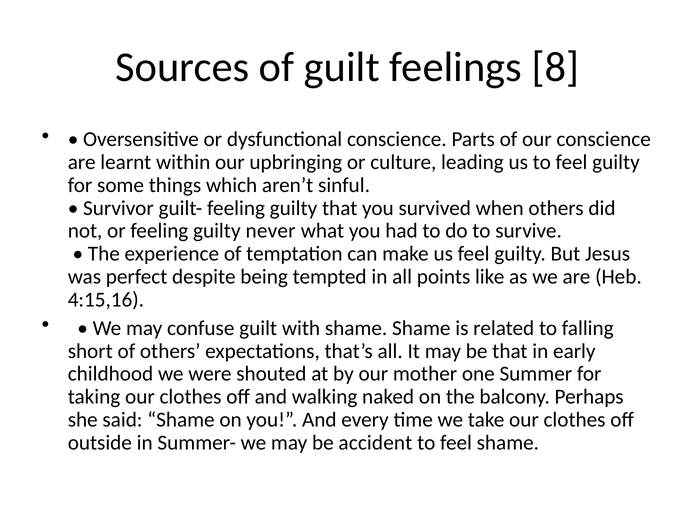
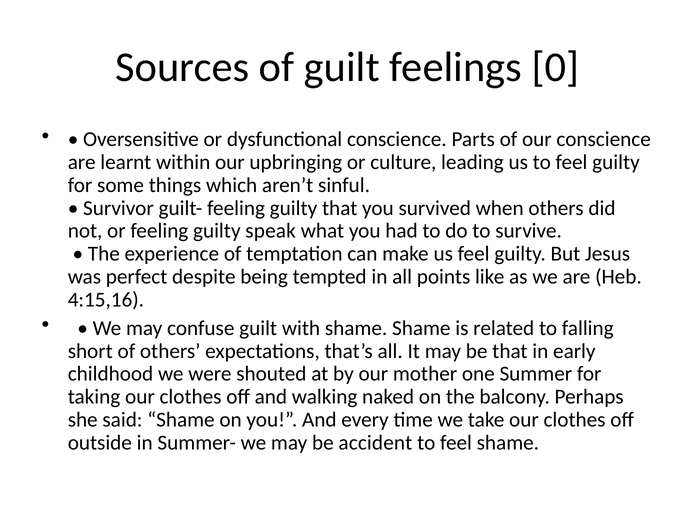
8: 8 -> 0 (555, 67)
never: never -> speak (271, 231)
